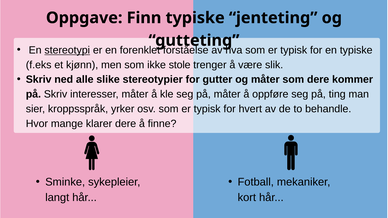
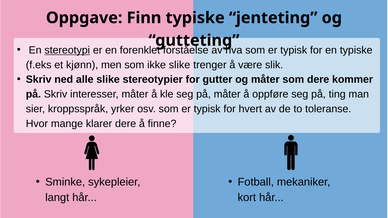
ikke stole: stole -> slike (180, 65)
behandle: behandle -> toleranse (328, 109)
